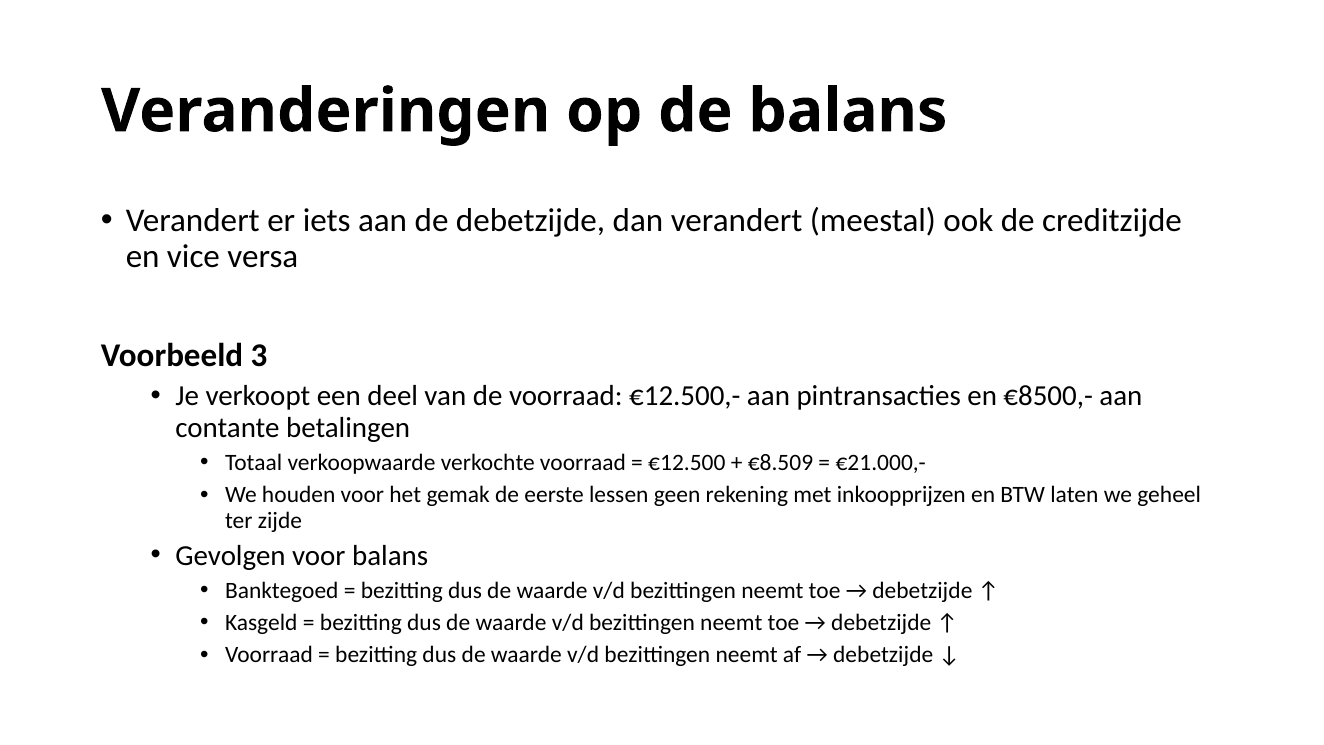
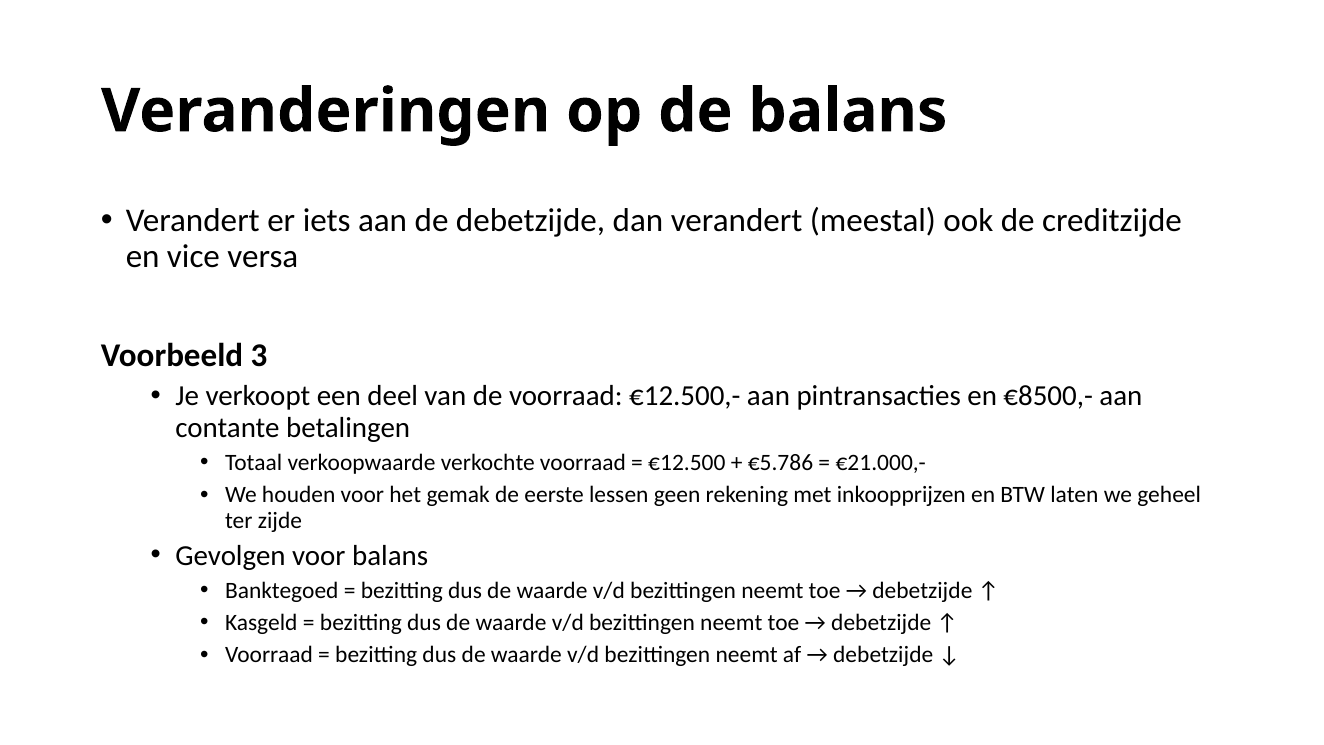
€8.509: €8.509 -> €5.786 (780, 463)
